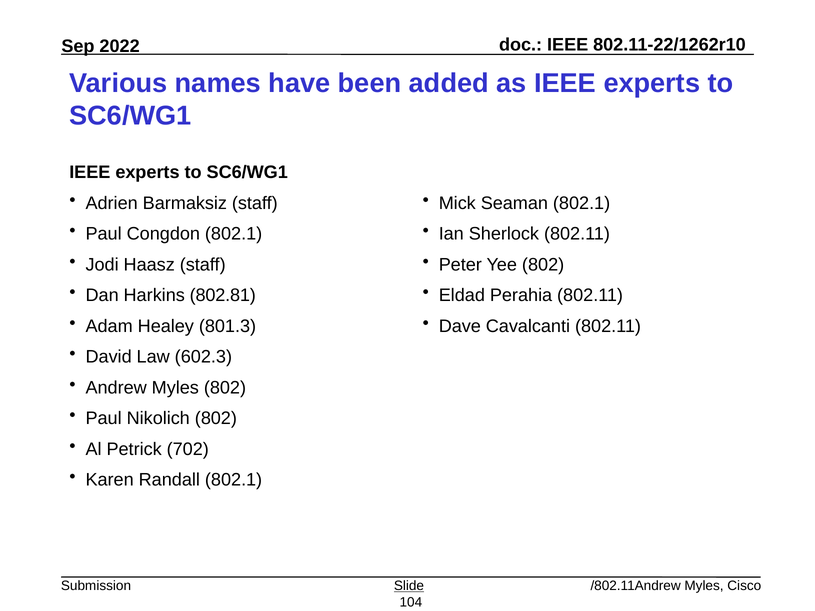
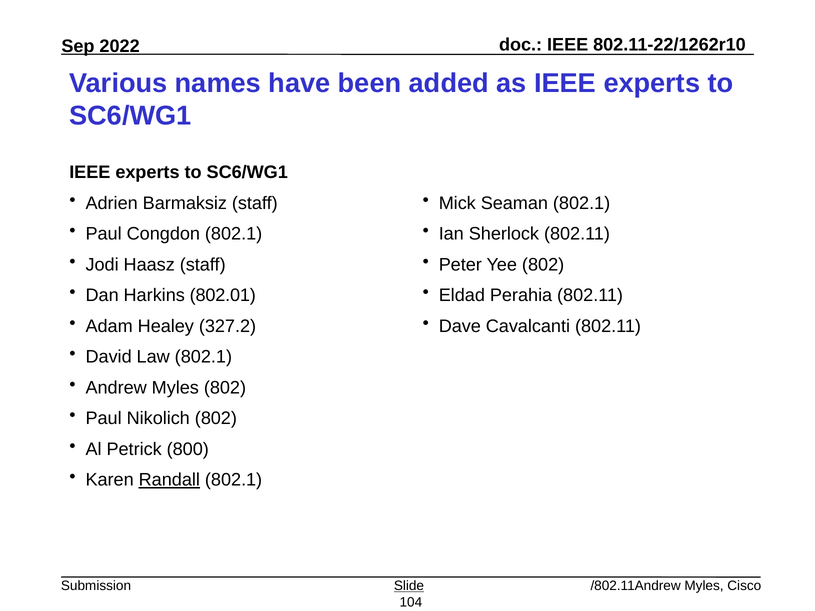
802.81: 802.81 -> 802.01 (223, 296)
801.3: 801.3 -> 327.2 (227, 326)
Law 602.3: 602.3 -> 802.1 (203, 357)
702: 702 -> 800 (188, 449)
Randall underline: none -> present (169, 480)
